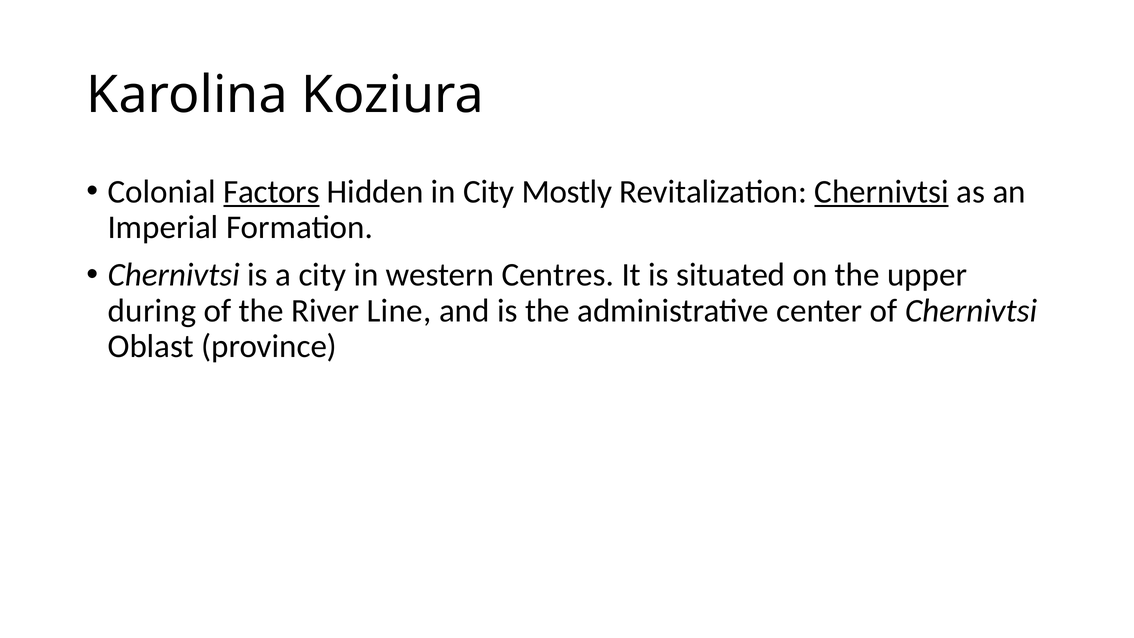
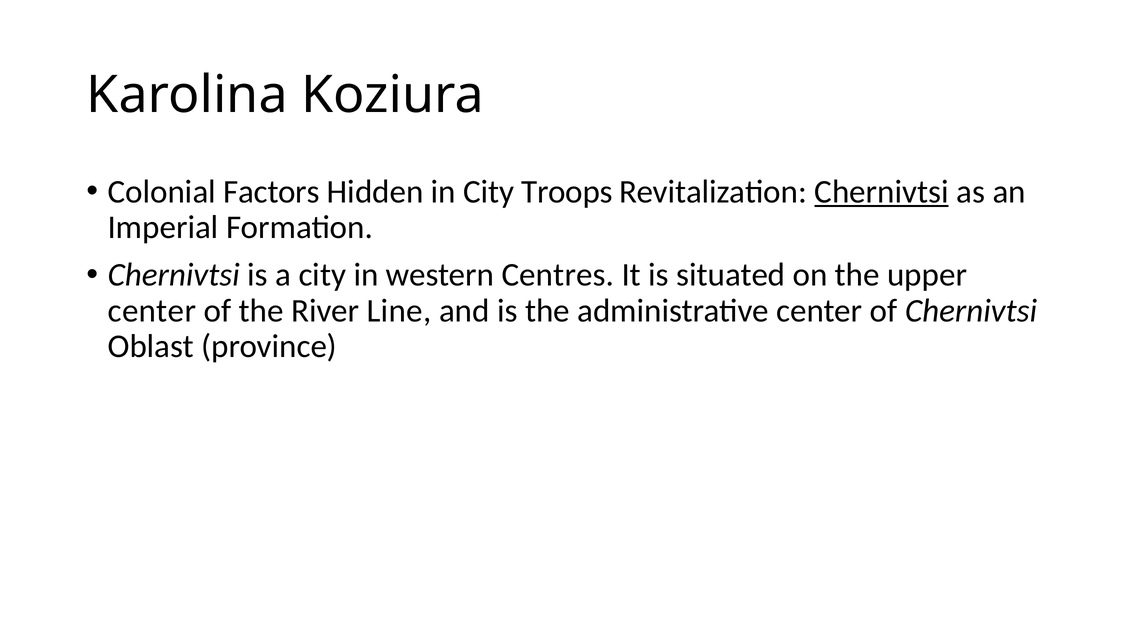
Factors underline: present -> none (272, 192)
Mostly: Mostly -> Troops (567, 192)
during: during -> center (152, 311)
